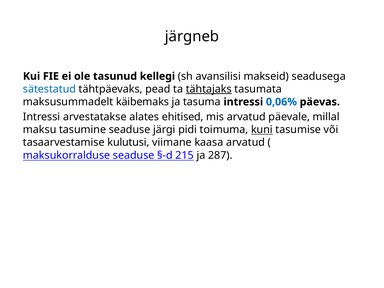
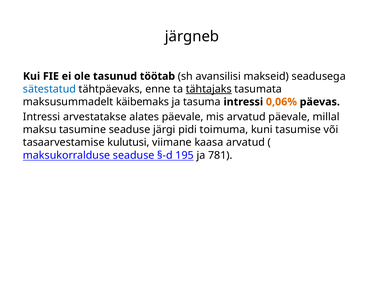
kellegi: kellegi -> töötab (157, 76)
pead: pead -> enne (158, 89)
0,06% colour: blue -> orange (281, 102)
alates ehitised: ehitised -> päevale (183, 117)
kuni underline: present -> none (262, 130)
215: 215 -> 195 (185, 155)
287: 287 -> 781 (220, 155)
